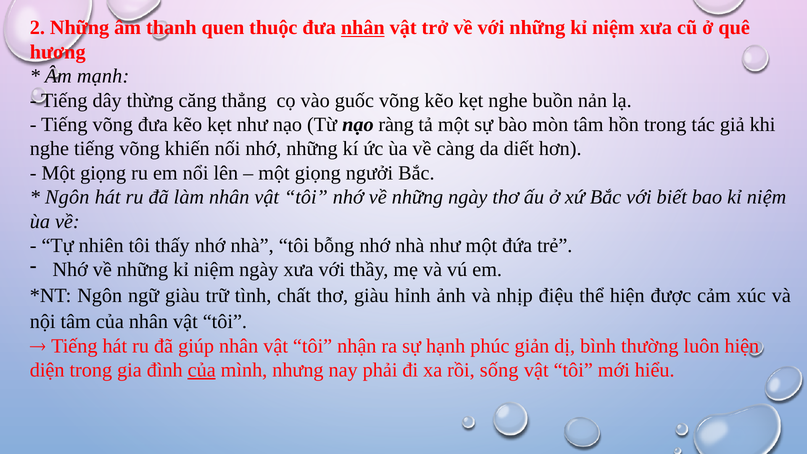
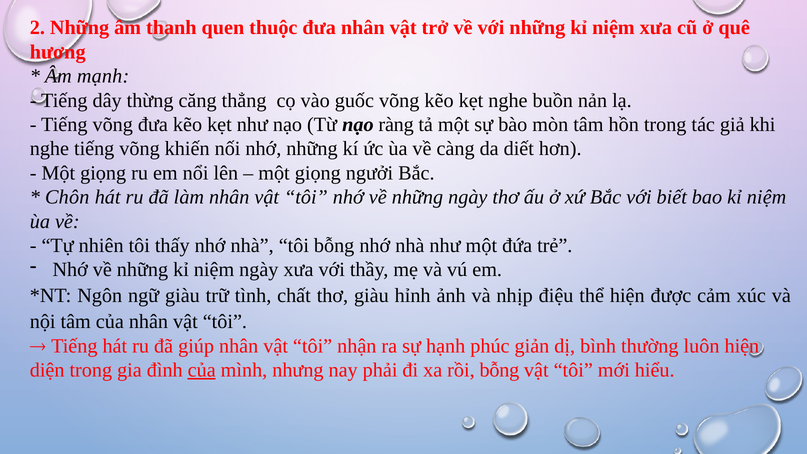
nhân underline: present -> none (363, 28)
Ngôn: Ngôn -> Chôn (67, 197)
rồi sống: sống -> bỗng (499, 370)
